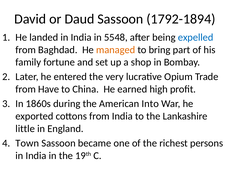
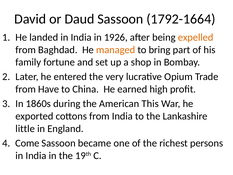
1792-1894: 1792-1894 -> 1792-1664 (181, 19)
5548: 5548 -> 1926 (116, 37)
expelled colour: blue -> orange (196, 37)
Into: Into -> This (150, 104)
Town: Town -> Come (27, 143)
